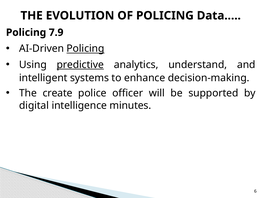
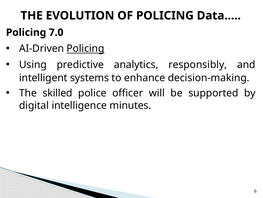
7.9: 7.9 -> 7.0 (56, 32)
predictive underline: present -> none (80, 64)
understand: understand -> responsibly (198, 64)
create: create -> skilled (58, 93)
